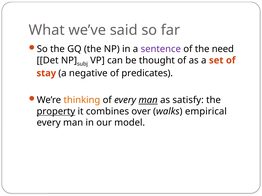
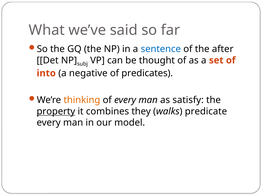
sentence colour: purple -> blue (161, 49)
need: need -> after (223, 49)
stay: stay -> into (46, 73)
man underline: present -> none (148, 100)
over: over -> they (141, 112)
empirical: empirical -> predicate (206, 112)
